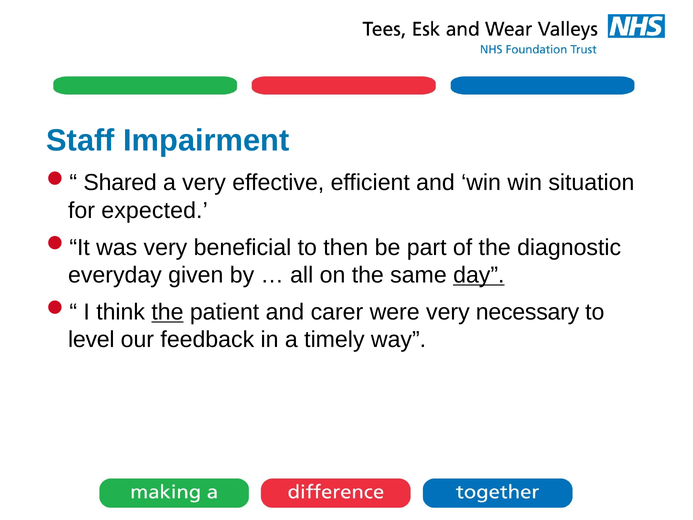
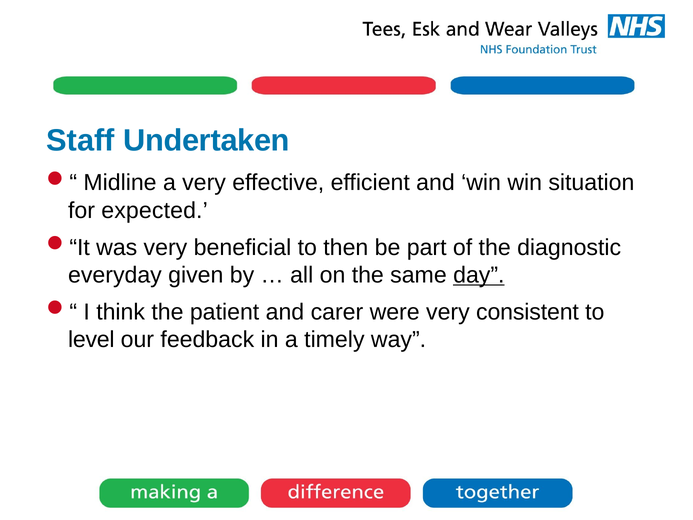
Impairment: Impairment -> Undertaken (206, 141)
Shared: Shared -> Midline (120, 183)
the underline: present -> none (167, 312)
necessary: necessary -> consistent (527, 312)
